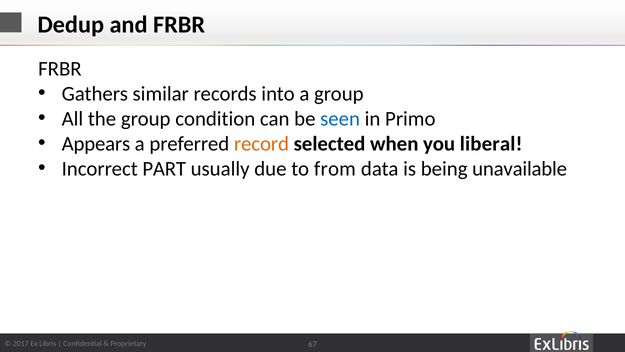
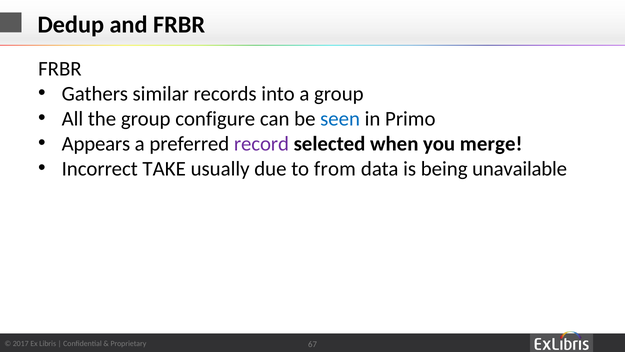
condition: condition -> configure (215, 119)
record colour: orange -> purple (261, 144)
liberal: liberal -> merge (491, 144)
PART: PART -> TAKE (164, 169)
